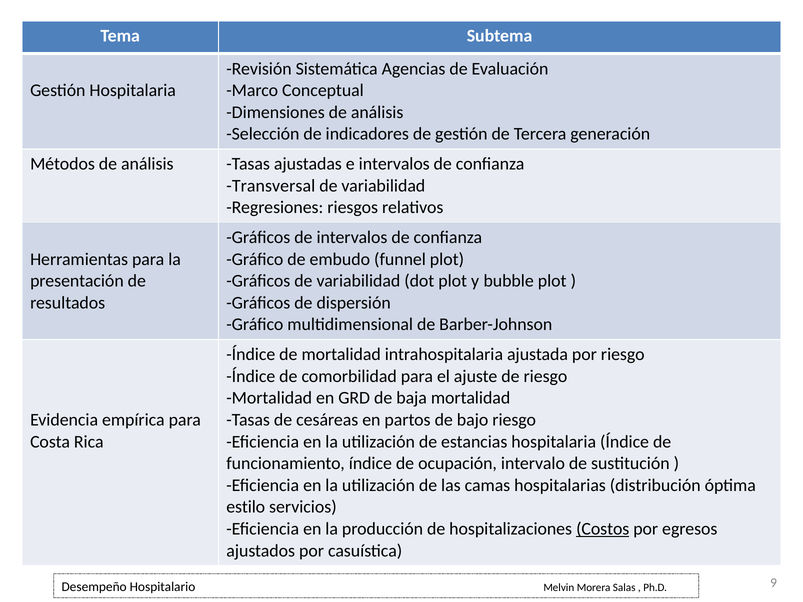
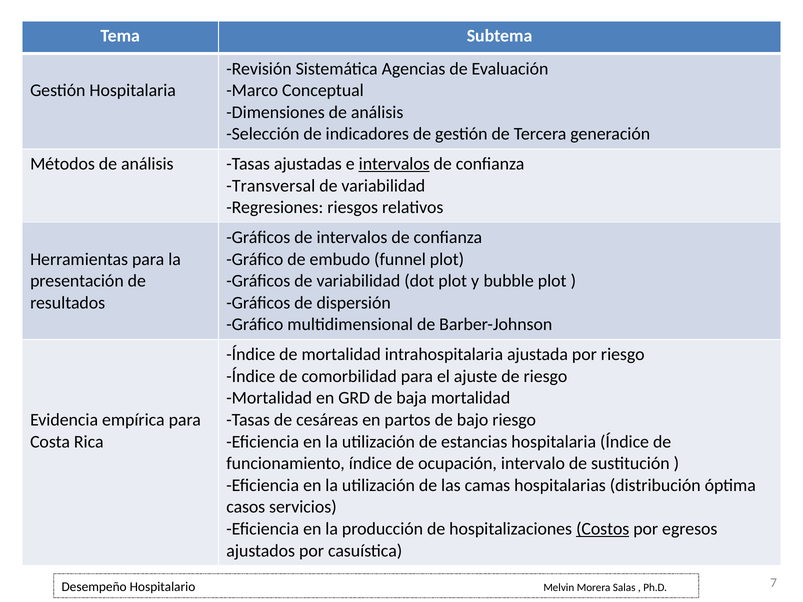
intervalos underline: none -> present (394, 164)
estilo: estilo -> casos (246, 507)
9: 9 -> 7 (774, 583)
